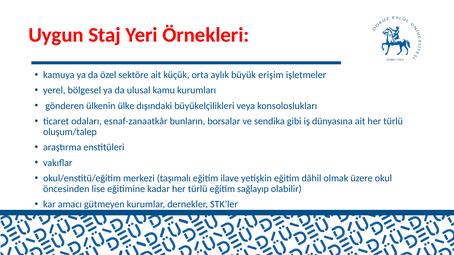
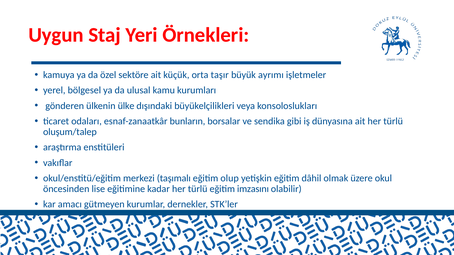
aylık: aylık -> taşır (220, 75)
erişim: erişim -> ayrımı (271, 75)
ilave: ilave -> olup (230, 178)
sağlayıp: sağlayıp -> imzasını (253, 189)
